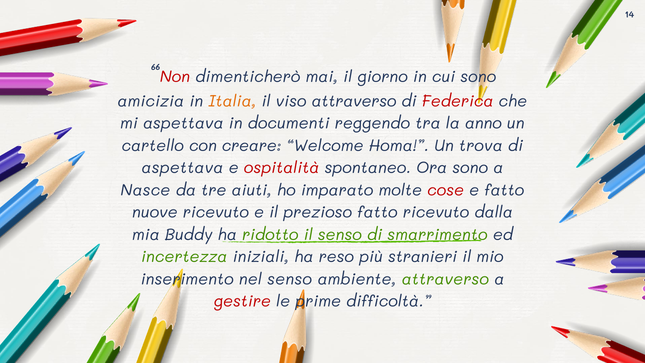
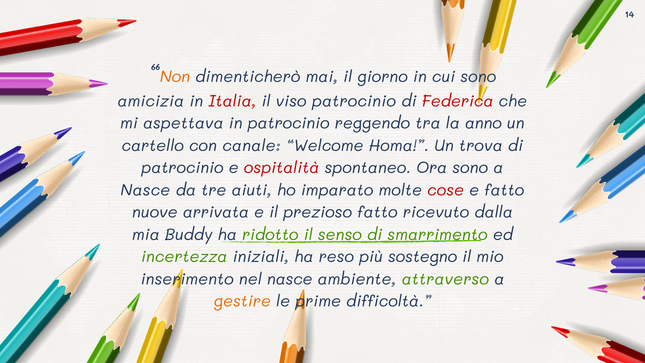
Non colour: red -> orange (175, 77)
Italia colour: orange -> red (232, 101)
viso attraverso: attraverso -> patrocinio (354, 101)
in documenti: documenti -> patrocinio (289, 123)
creare: creare -> canale (252, 146)
aspettava: aspettava -> patrocinio (183, 168)
nuove ricevuto: ricevuto -> arrivata (216, 212)
stranieri: stranieri -> sostegno (423, 257)
nel senso: senso -> nasce (290, 279)
gestire colour: red -> orange (242, 301)
